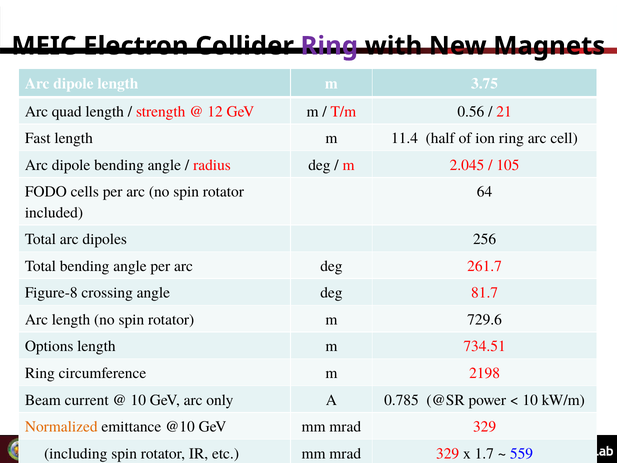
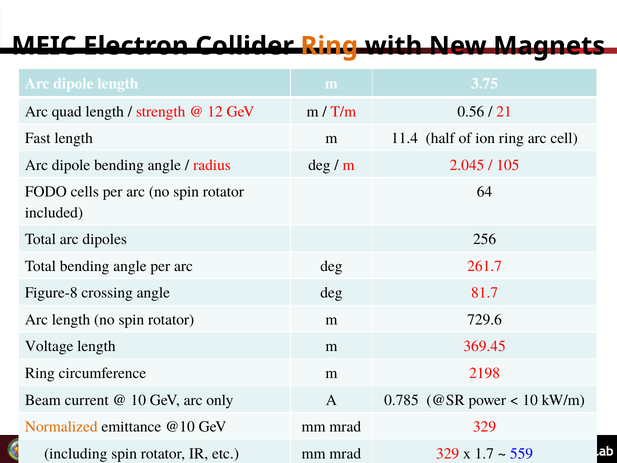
Ring colour: purple -> orange (329, 46)
Options: Options -> Voltage (49, 346)
734.51: 734.51 -> 369.45 (485, 346)
